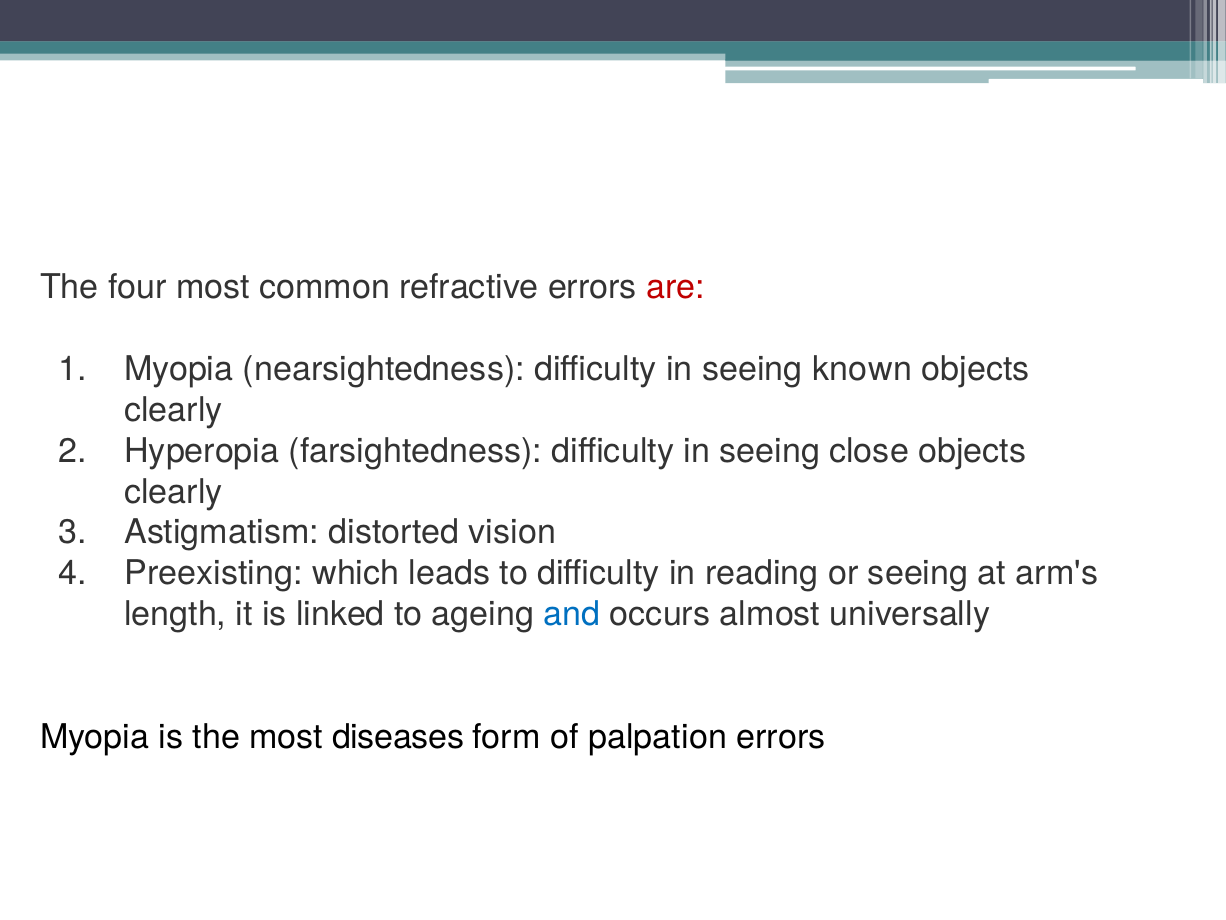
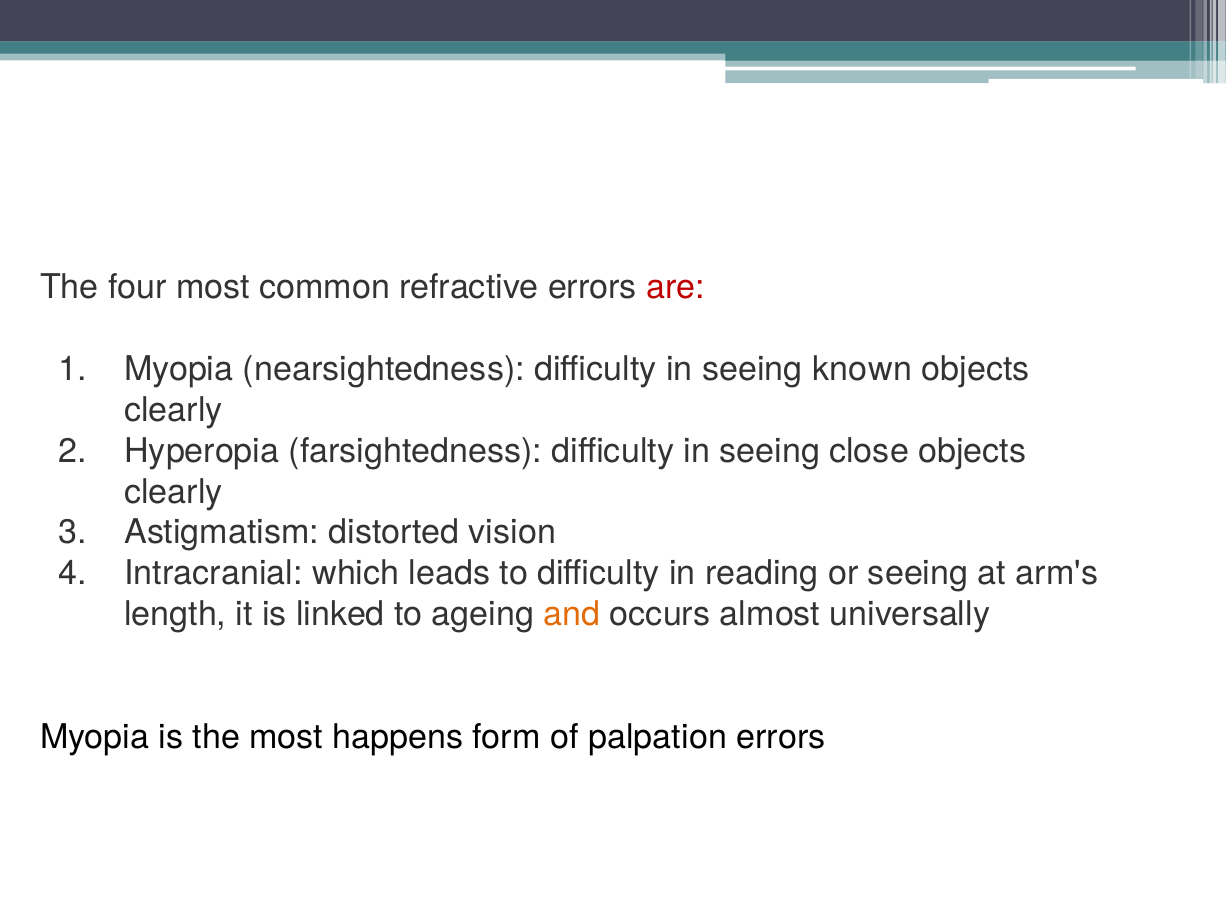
Preexisting: Preexisting -> Intracranial (214, 573)
and colour: blue -> orange (572, 614)
diseases: diseases -> happens (398, 737)
